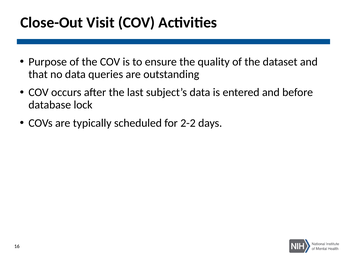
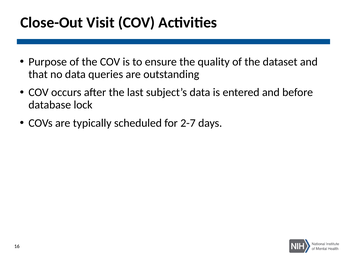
2-2: 2-2 -> 2-7 (188, 123)
